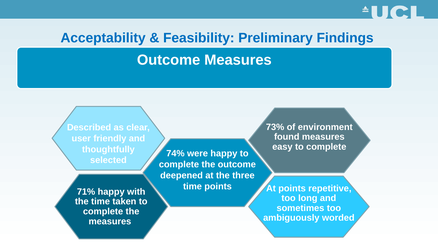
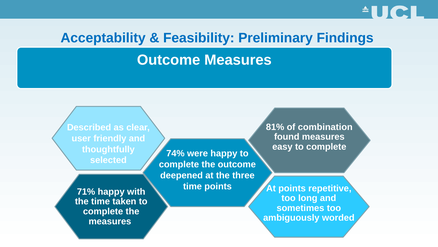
73%: 73% -> 81% (275, 127)
environment: environment -> combination (325, 127)
